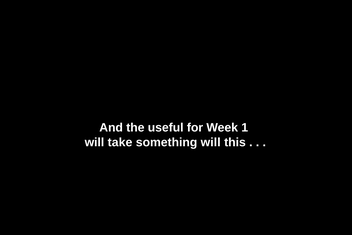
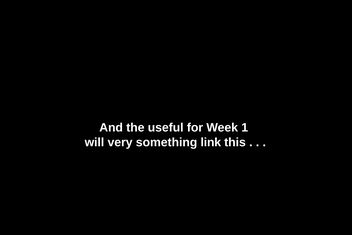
take: take -> very (120, 142)
something will: will -> link (211, 142)
